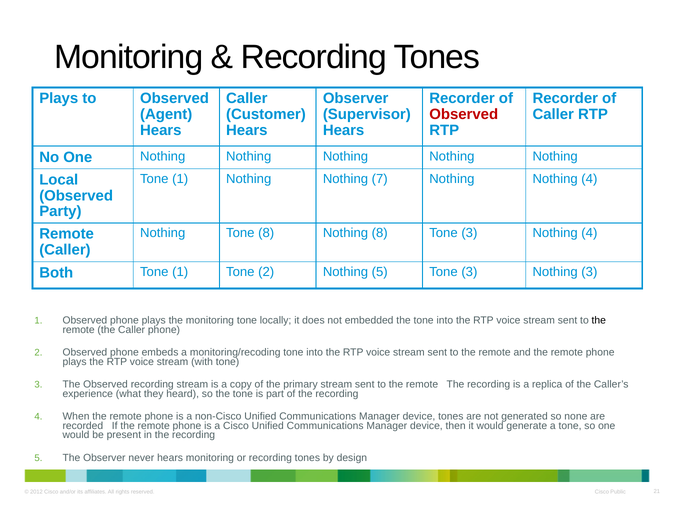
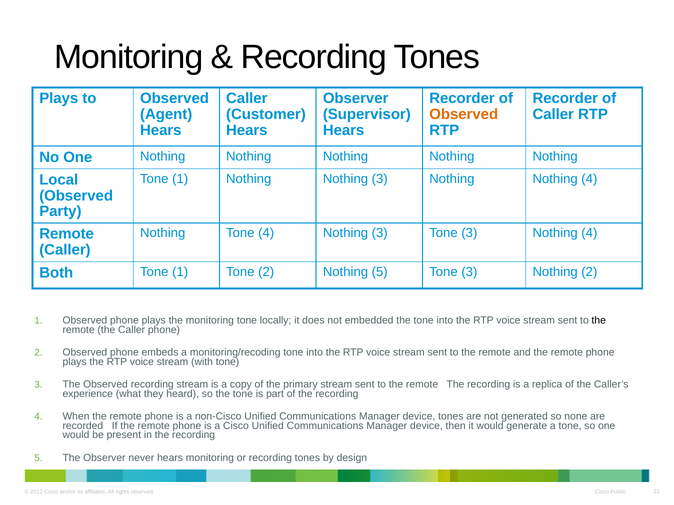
Observed colour: red -> orange (464, 114)
Nothing Nothing 7: 7 -> 3 (380, 179)
Tone 8: 8 -> 4 (266, 233)
8: 8 -> 3 (380, 233)
Nothing 3: 3 -> 2 (589, 272)
